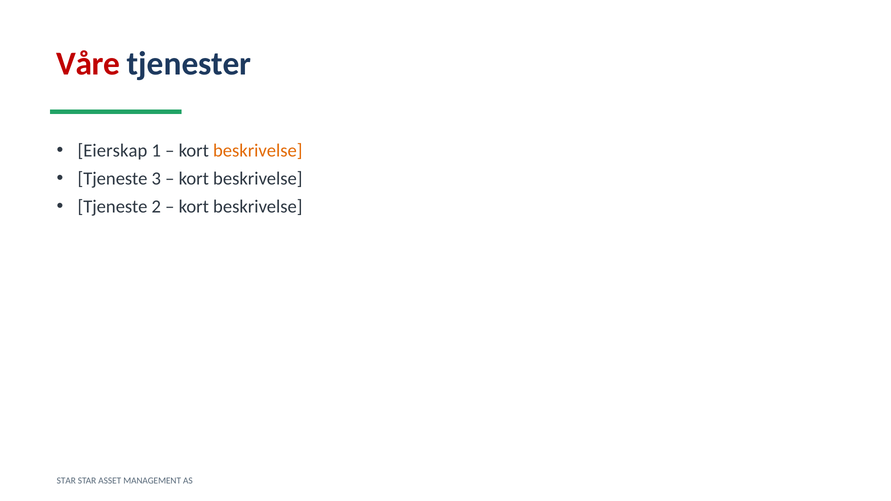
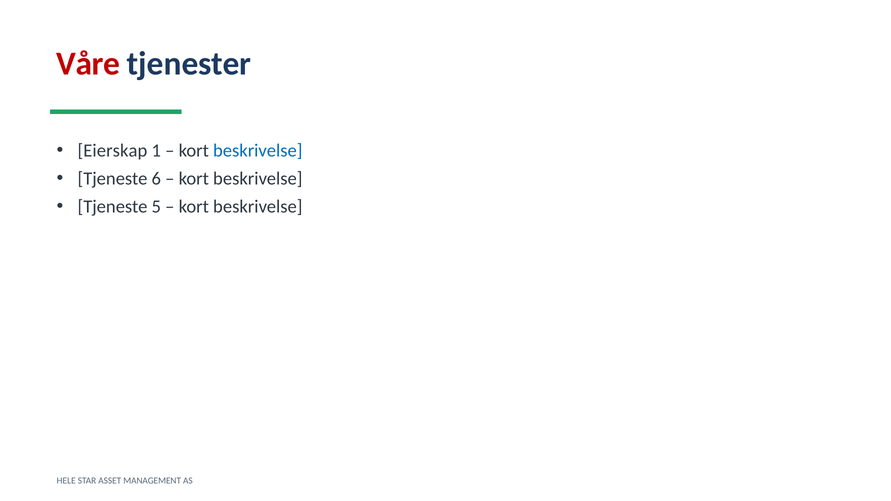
beskrivelse colour: orange -> blue (258, 151)
3: 3 -> 6 (156, 179)
2: 2 -> 5 (156, 207)
STAR: STAR -> HELE (66, 481)
